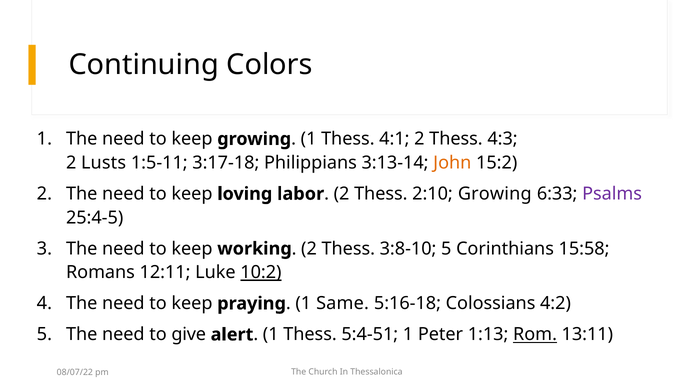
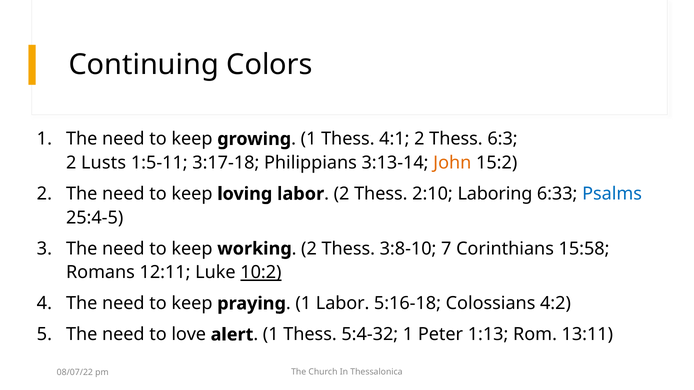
4:3: 4:3 -> 6:3 (503, 139)
2:10 Growing: Growing -> Laboring (495, 194)
Psalms colour: purple -> blue (612, 194)
3:8-10 5: 5 -> 7 (446, 249)
1 Same: Same -> Labor (343, 304)
give: give -> love (189, 335)
5:4-51: 5:4-51 -> 5:4-32 (370, 335)
Rom underline: present -> none (535, 335)
